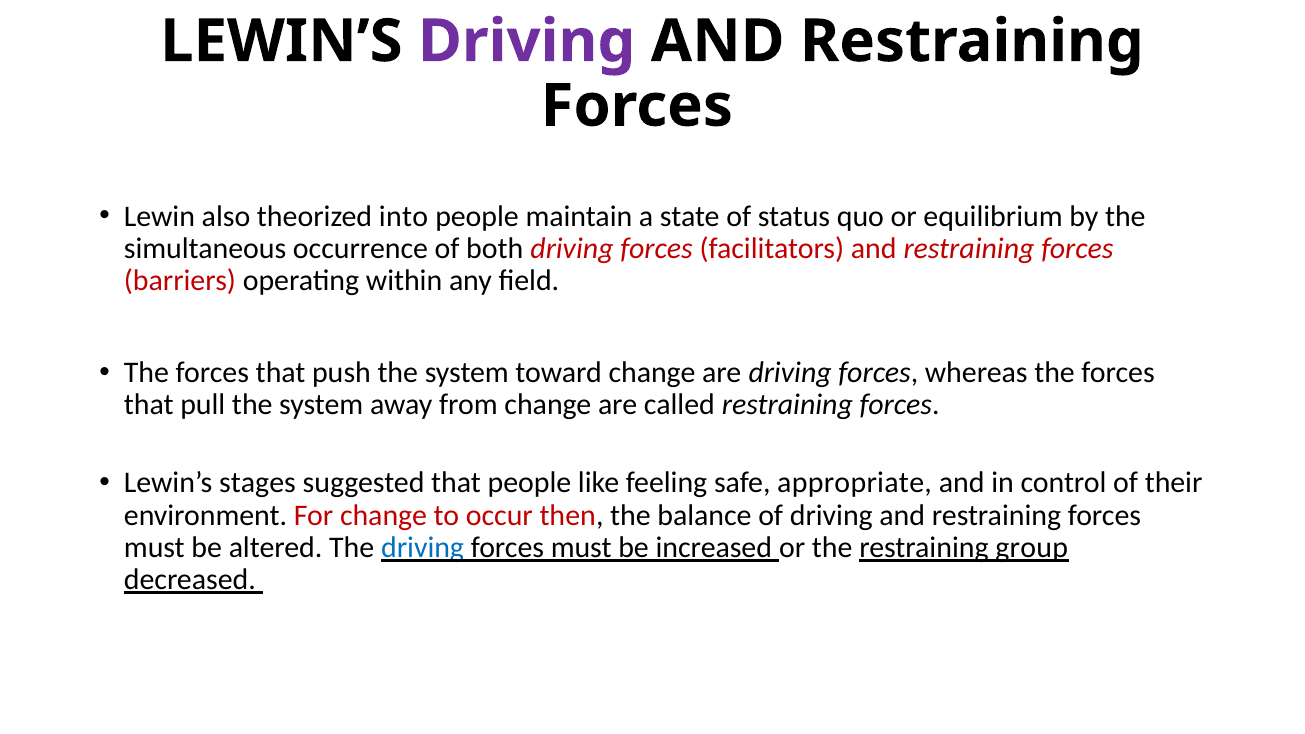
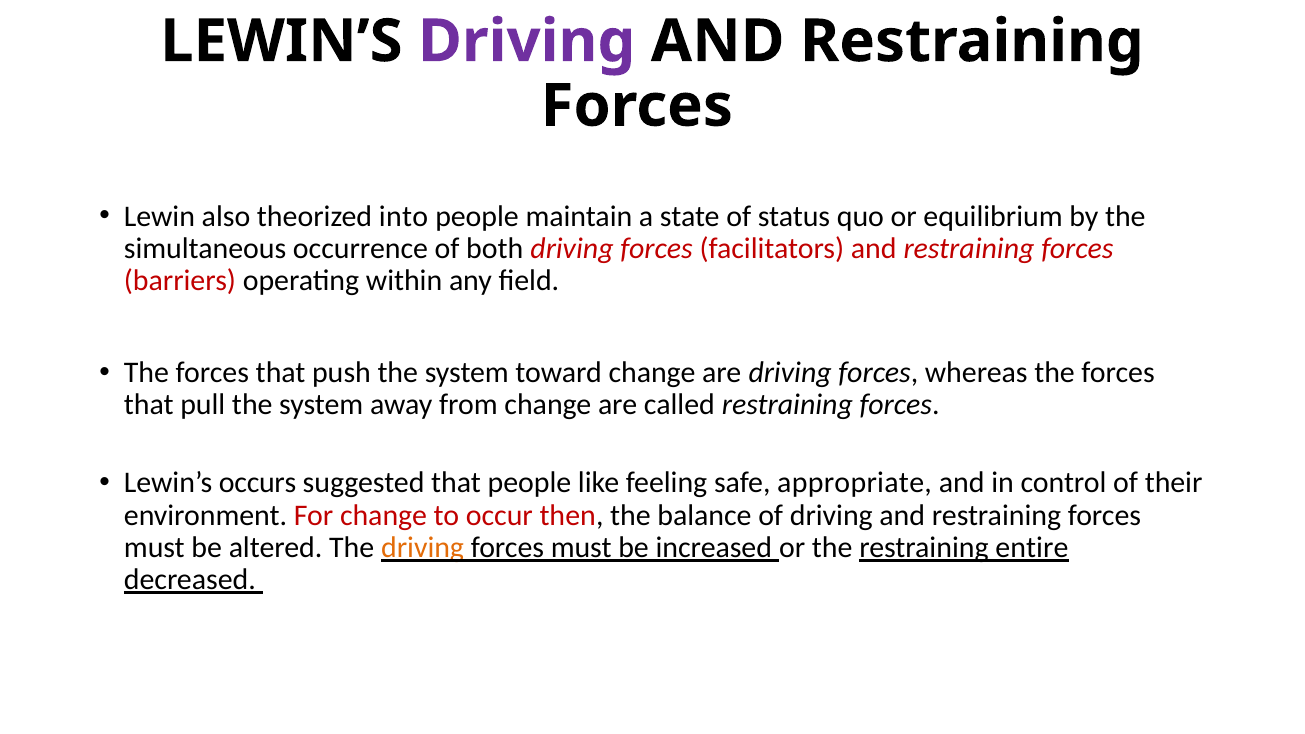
stages: stages -> occurs (258, 483)
driving colour: blue -> orange (423, 548)
group: group -> entire (1032, 548)
